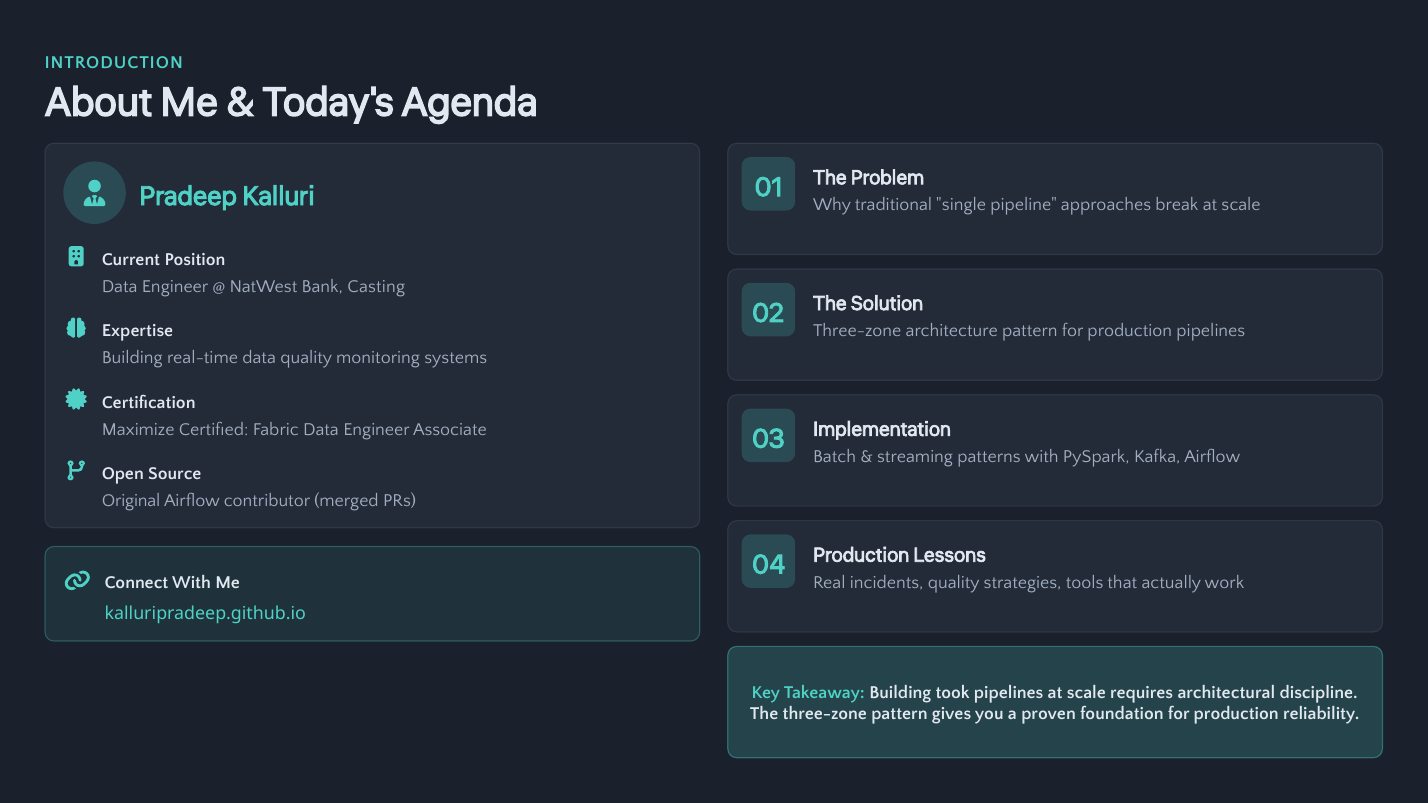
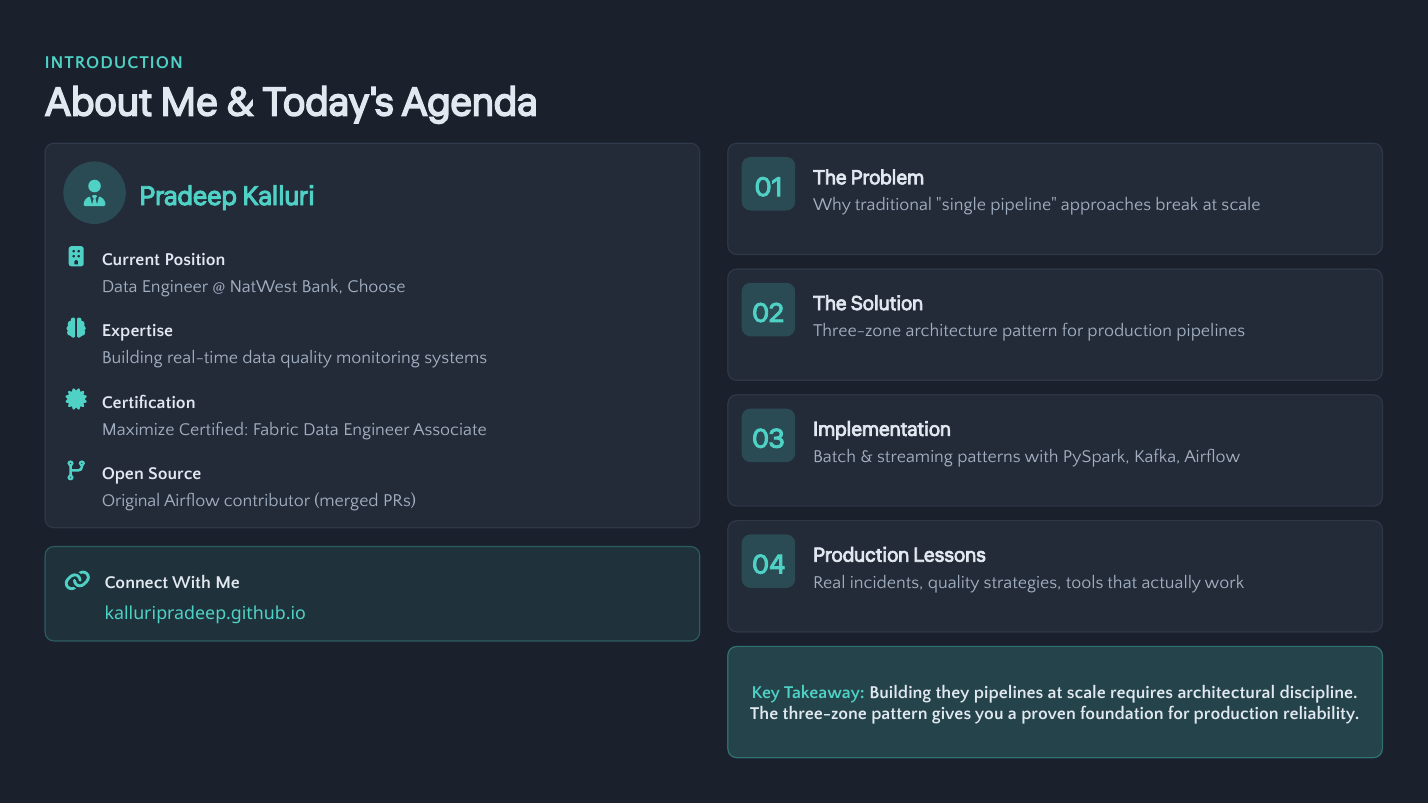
Casting: Casting -> Choose (376, 286)
took: took -> they (953, 693)
